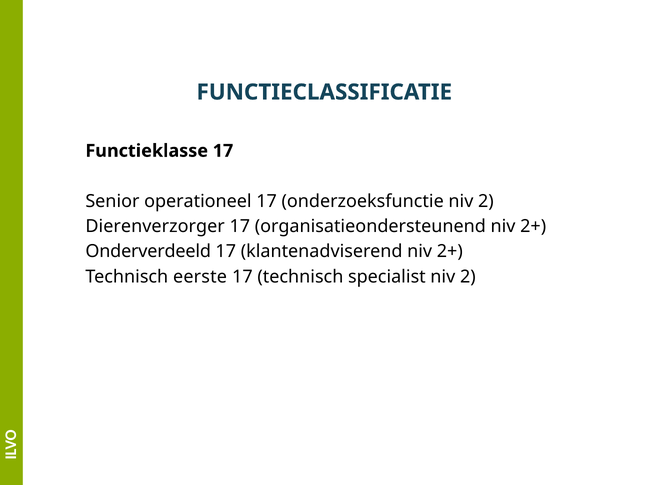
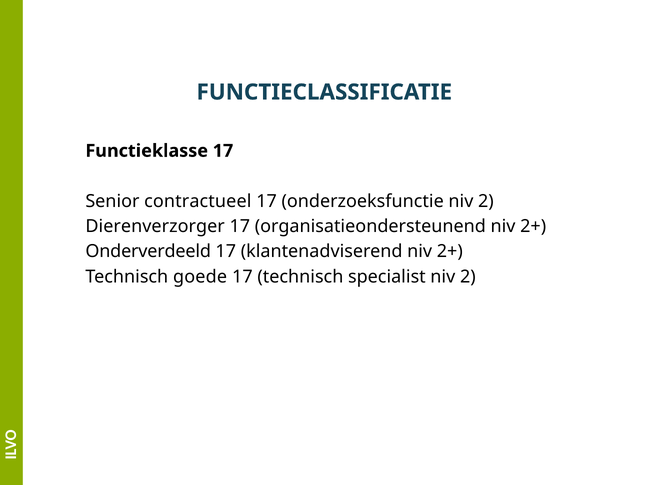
operationeel: operationeel -> contractueel (198, 201)
eerste: eerste -> goede (200, 277)
